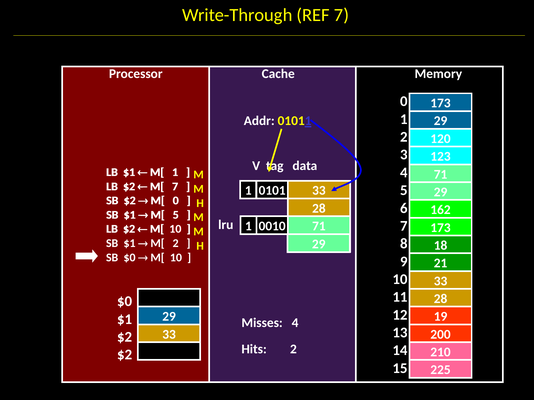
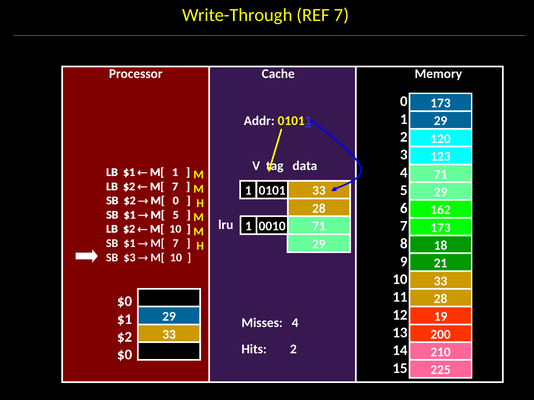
2: 2 -> 7 (176, 244)
SB $0: $0 -> $3 (130, 258)
$2: $2 -> $0 (125, 355)
